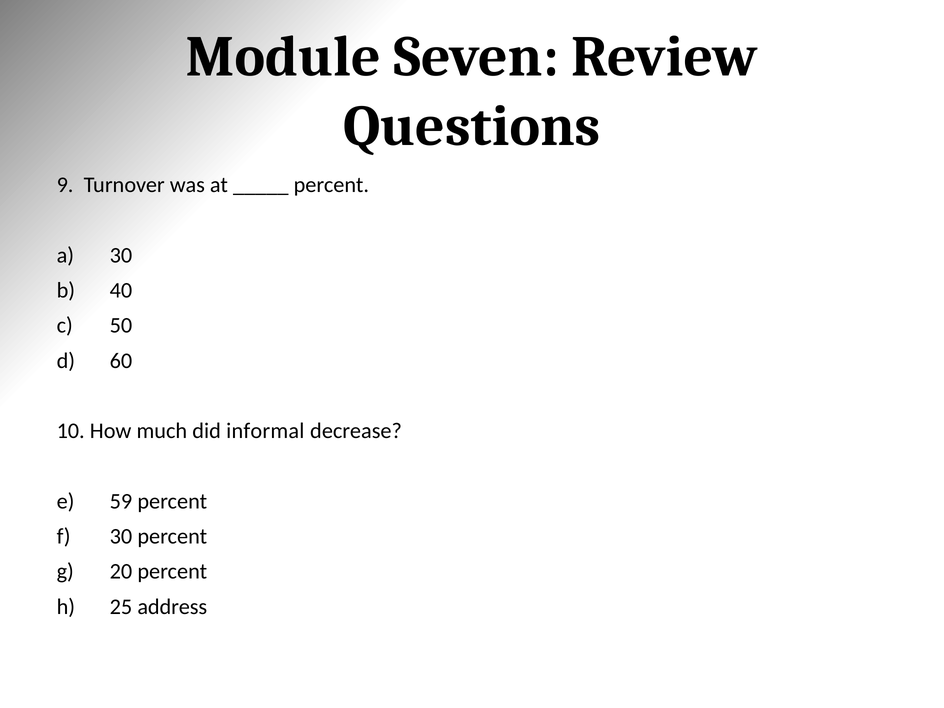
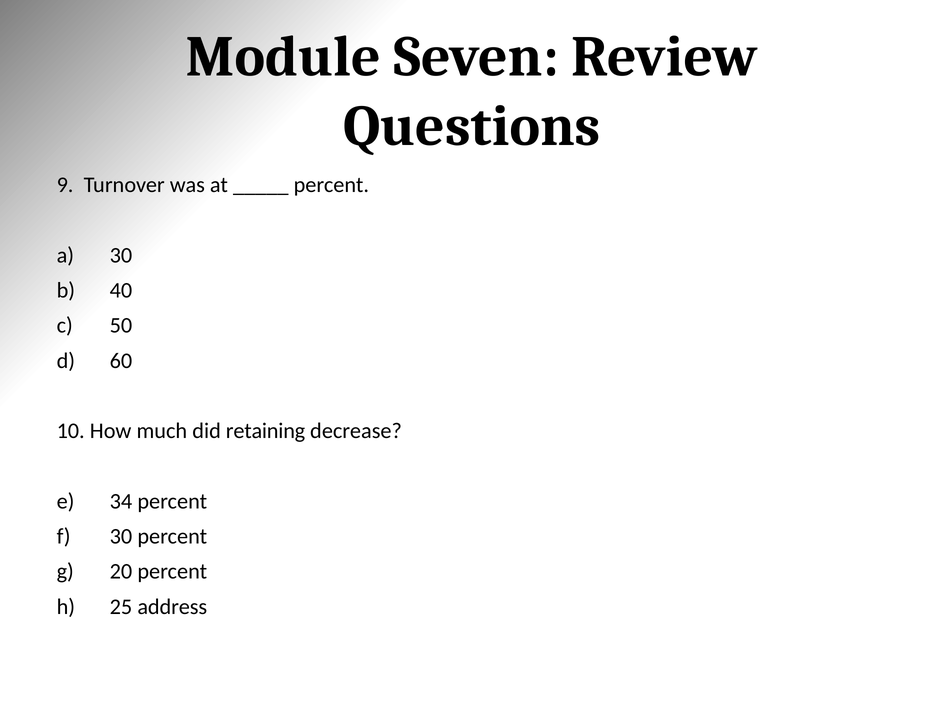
informal: informal -> retaining (266, 431)
59: 59 -> 34 (121, 501)
